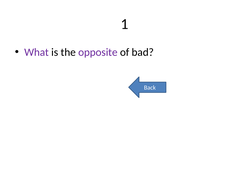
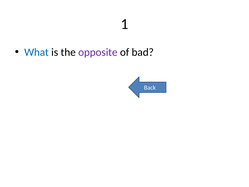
What colour: purple -> blue (37, 52)
